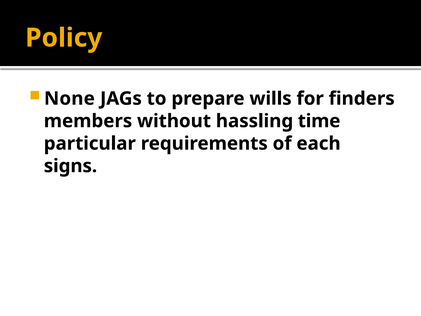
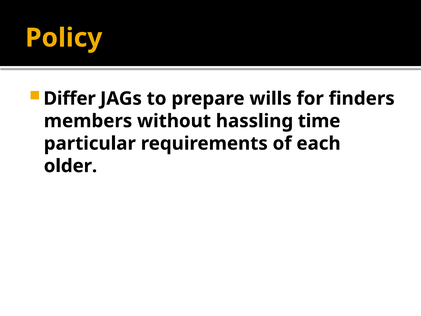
None: None -> Differ (70, 98)
signs: signs -> older (70, 166)
